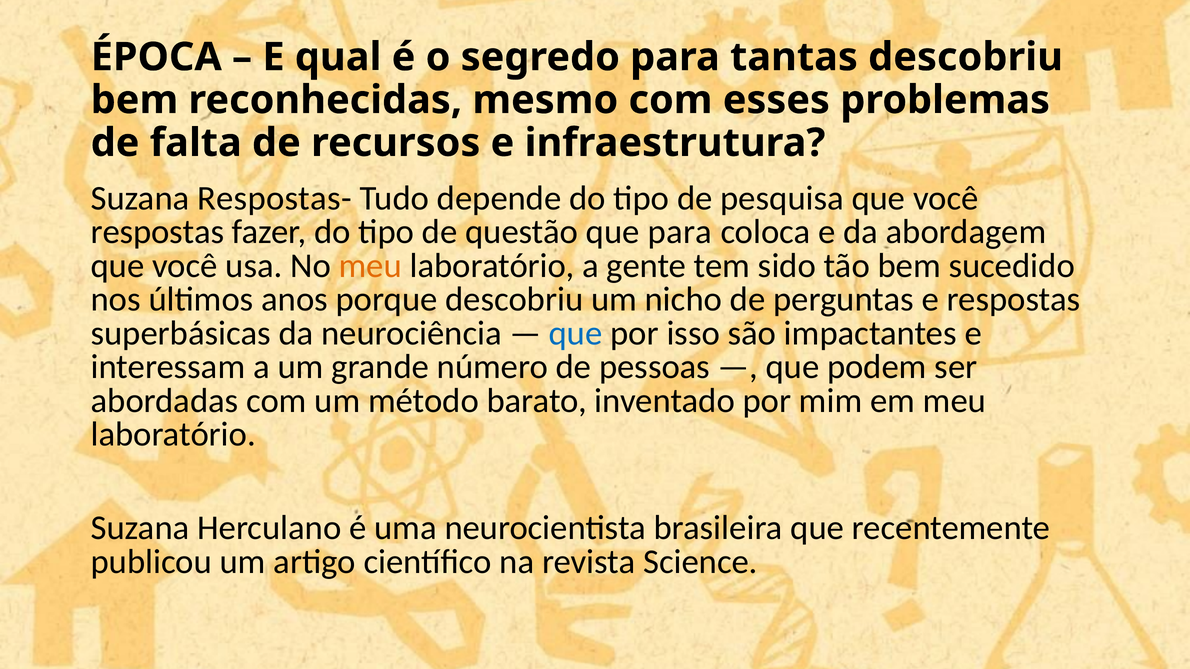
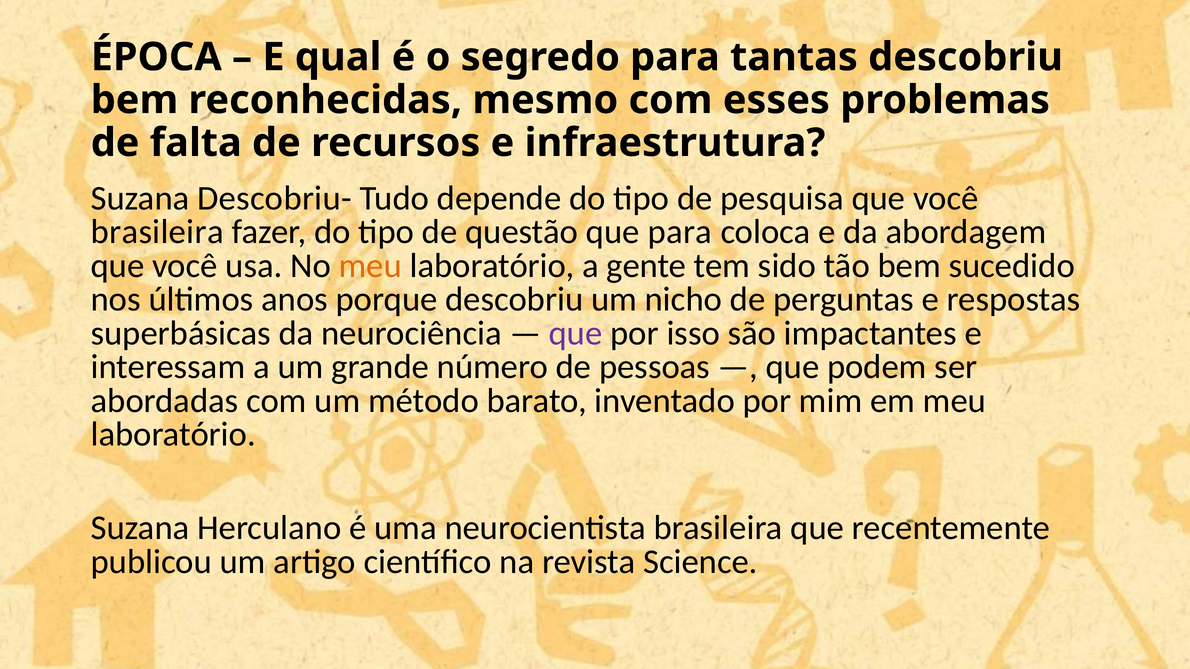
Respostas-: Respostas- -> Descobriu- (274, 198)
respostas: respostas -> brasileira (157, 232)
que colour: blue -> purple (576, 333)
